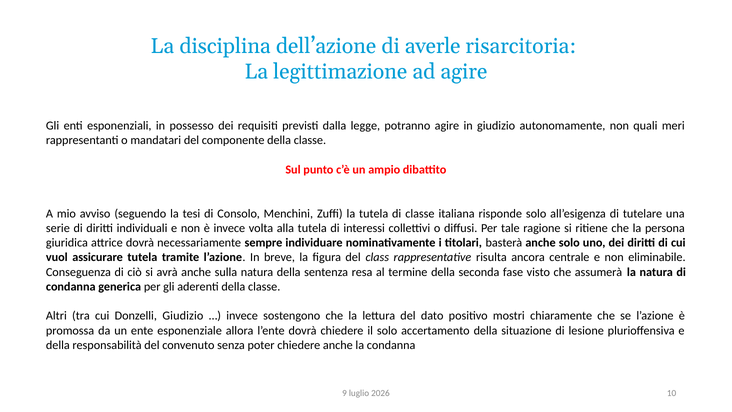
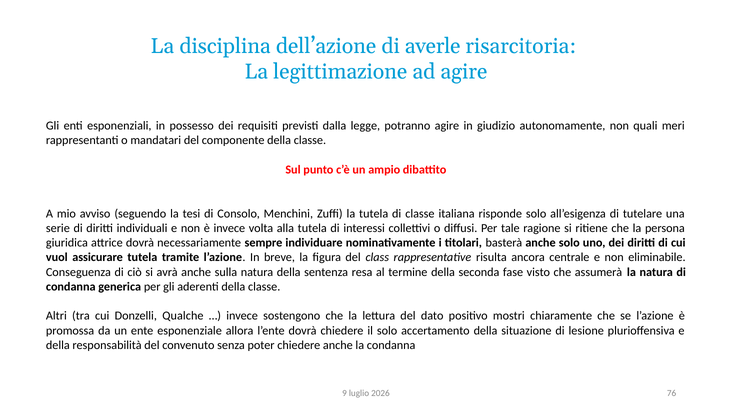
Donzelli Giudizio: Giudizio -> Qualche (183, 316)
10: 10 -> 76 (672, 393)
